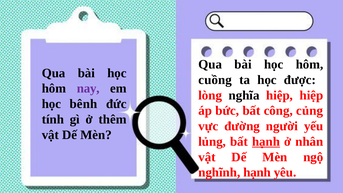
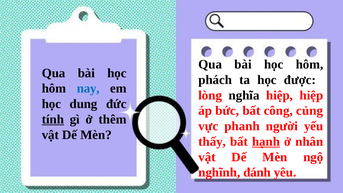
cuồng: cuồng -> phách (215, 80)
nay colour: purple -> blue (88, 88)
bênh: bênh -> dung (84, 104)
tính underline: none -> present (53, 119)
đường: đường -> phanh (242, 126)
lủng: lủng -> thấy (212, 142)
nghĩnh hạnh: hạnh -> đánh (257, 172)
